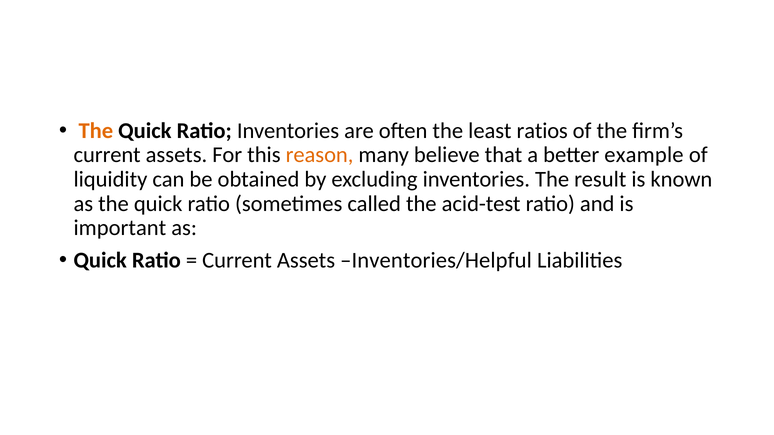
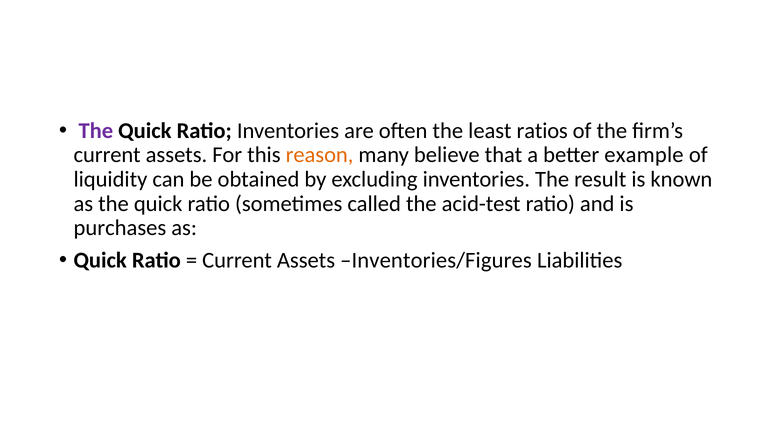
The colour: orange -> purple (96, 131)
important: important -> purchases (120, 228)
Inventories/Helpful: Inventories/Helpful -> Inventories/Figures (436, 261)
